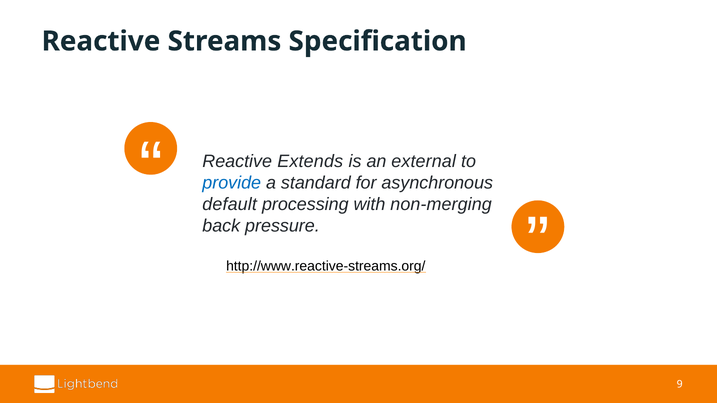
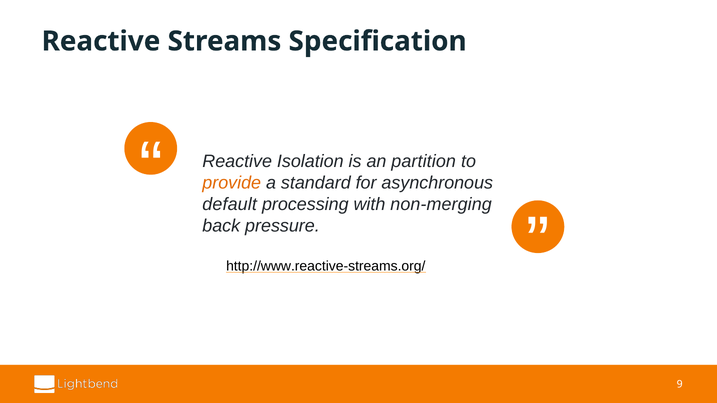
Extends: Extends -> Isolation (310, 161)
external: external -> partition (424, 161)
provide colour: blue -> orange (232, 183)
